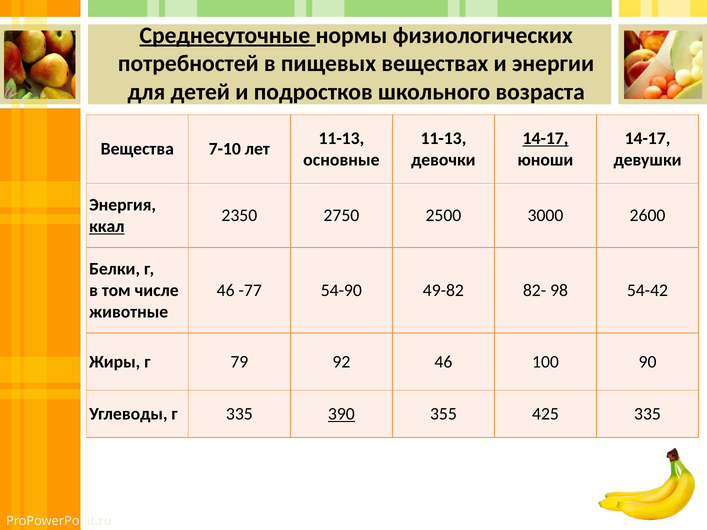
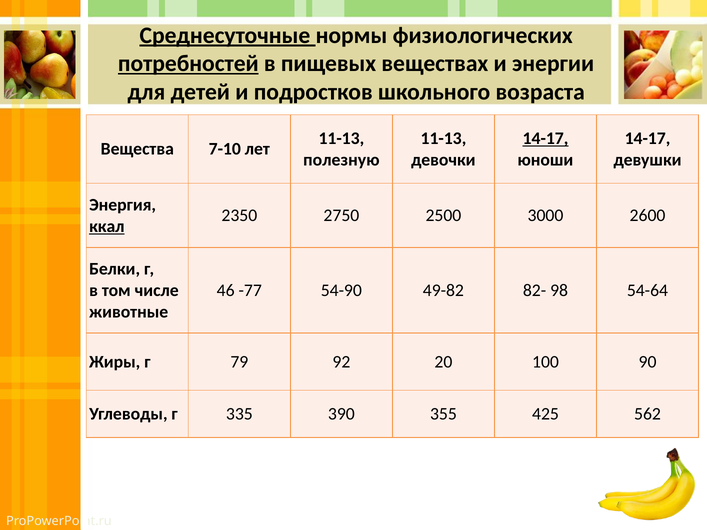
потребностей underline: none -> present (188, 64)
основные: основные -> полезную (341, 160)
54-42: 54-42 -> 54-64 (647, 291)
92 46: 46 -> 20 (443, 362)
390 underline: present -> none (341, 414)
425 335: 335 -> 562 (648, 414)
